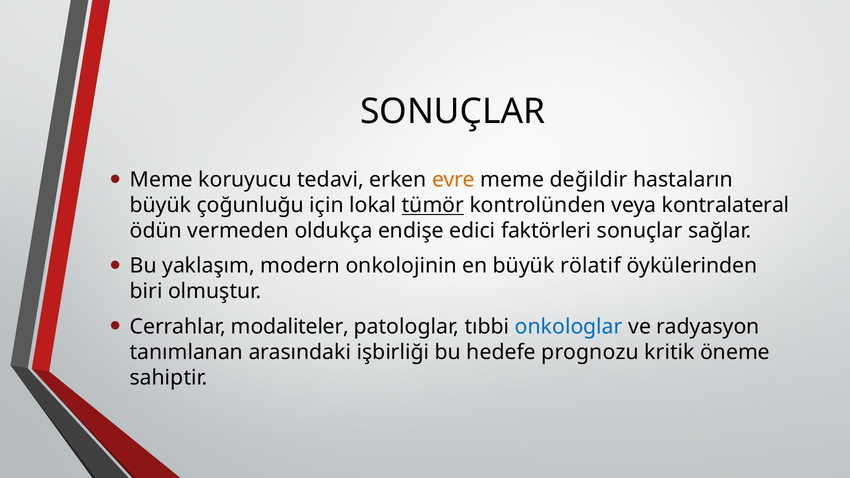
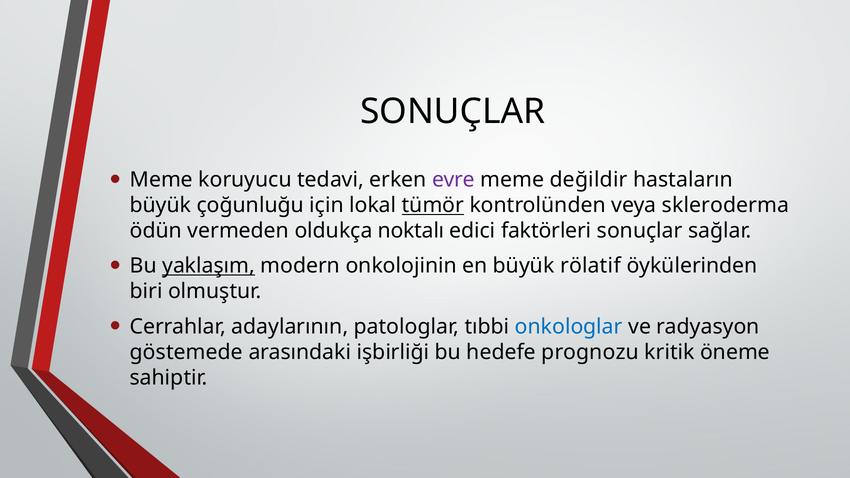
evre colour: orange -> purple (454, 180)
kontralateral: kontralateral -> skleroderma (726, 205)
endişe: endişe -> noktalı (411, 231)
yaklaşım underline: none -> present (209, 266)
modaliteler: modaliteler -> adaylarının (290, 327)
tanımlanan: tanımlanan -> göstemede (186, 352)
